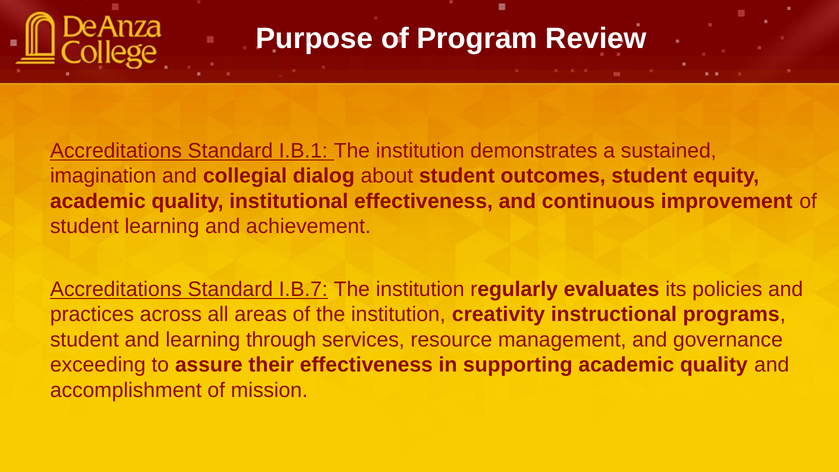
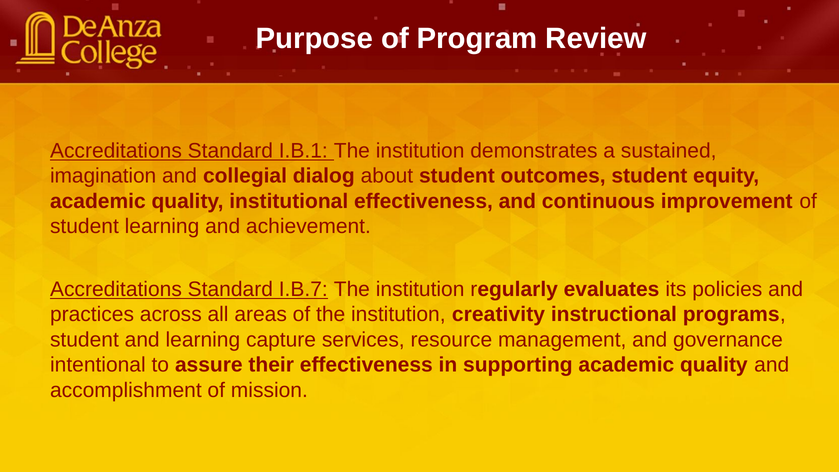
through: through -> capture (281, 340)
exceeding: exceeding -> intentional (98, 365)
